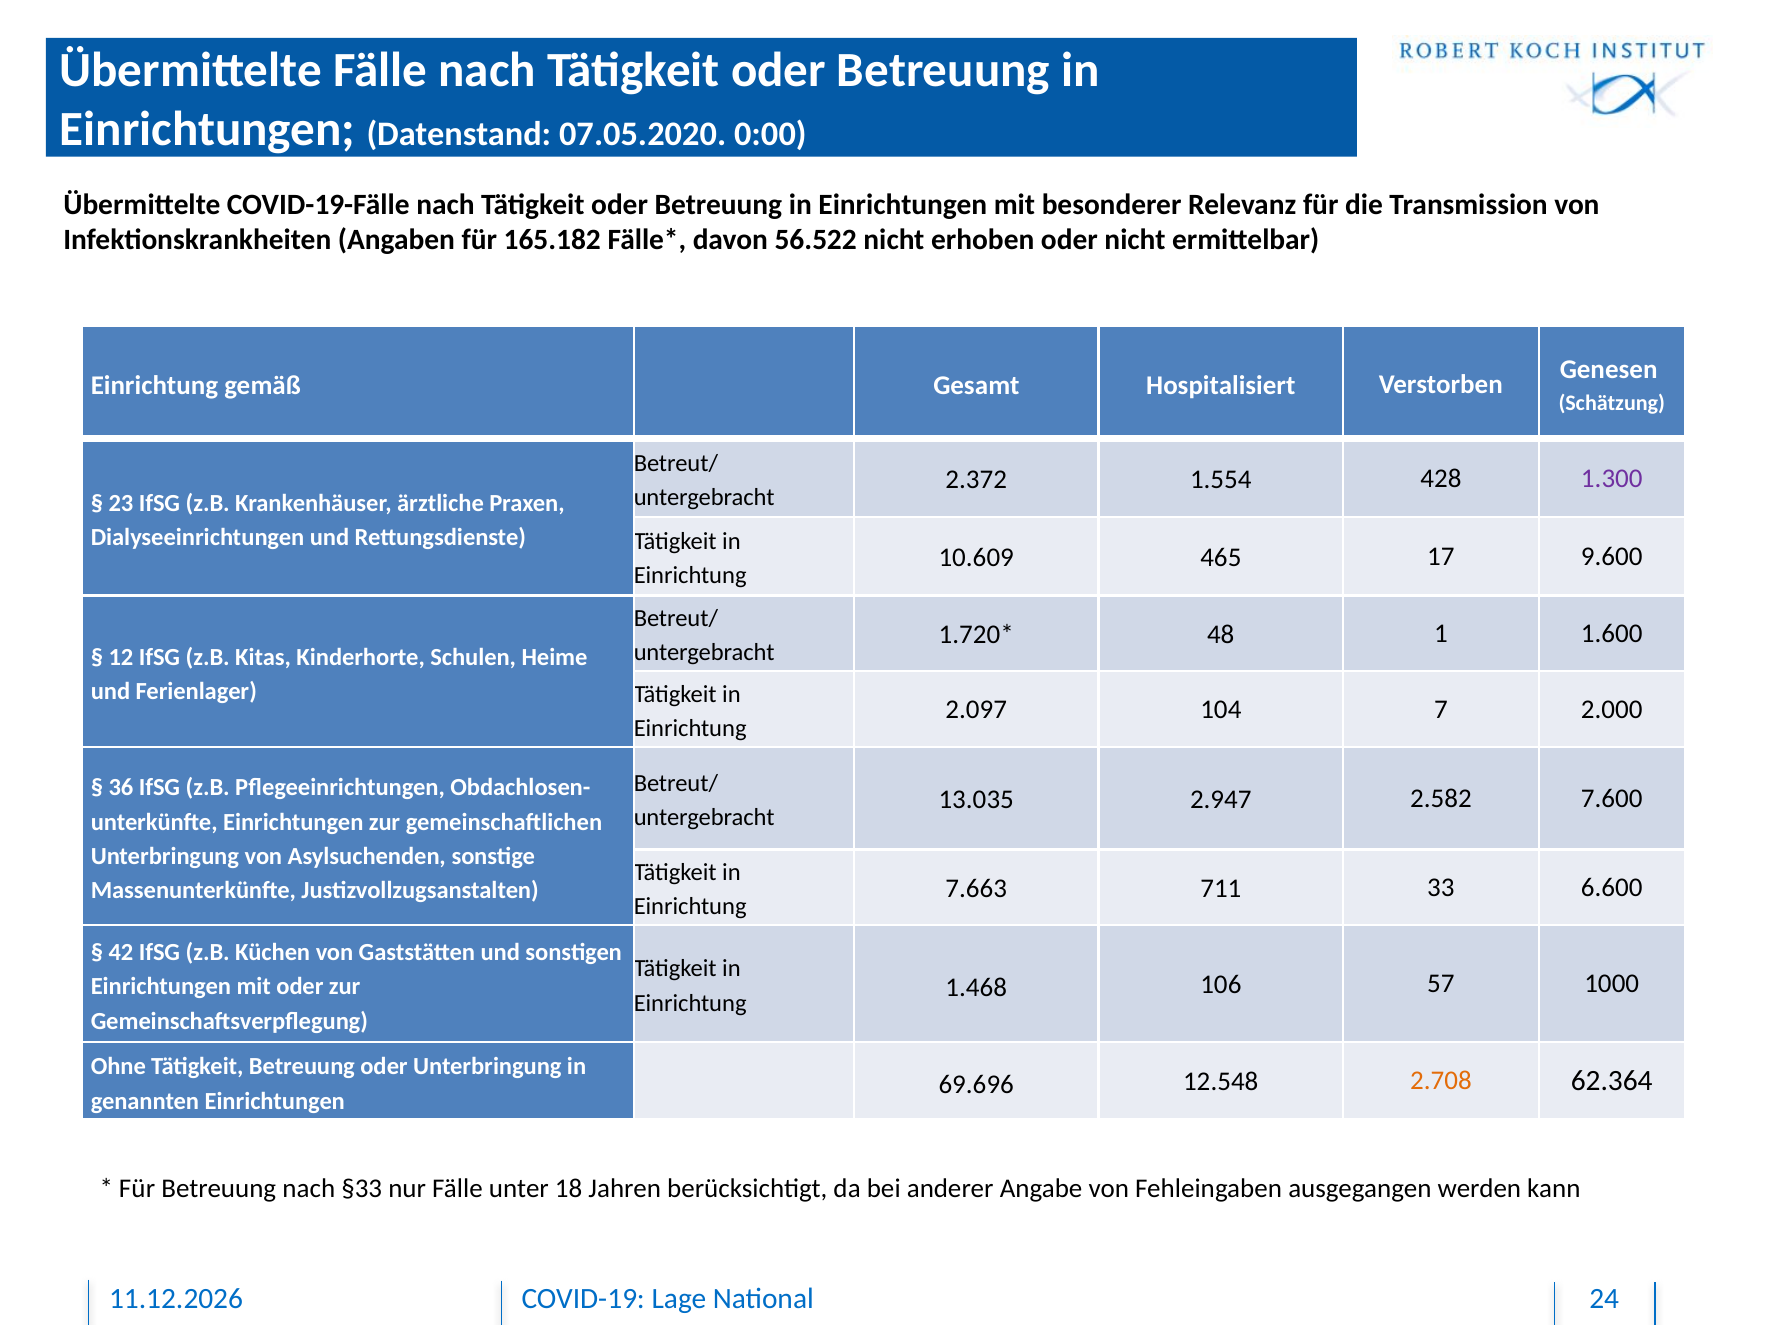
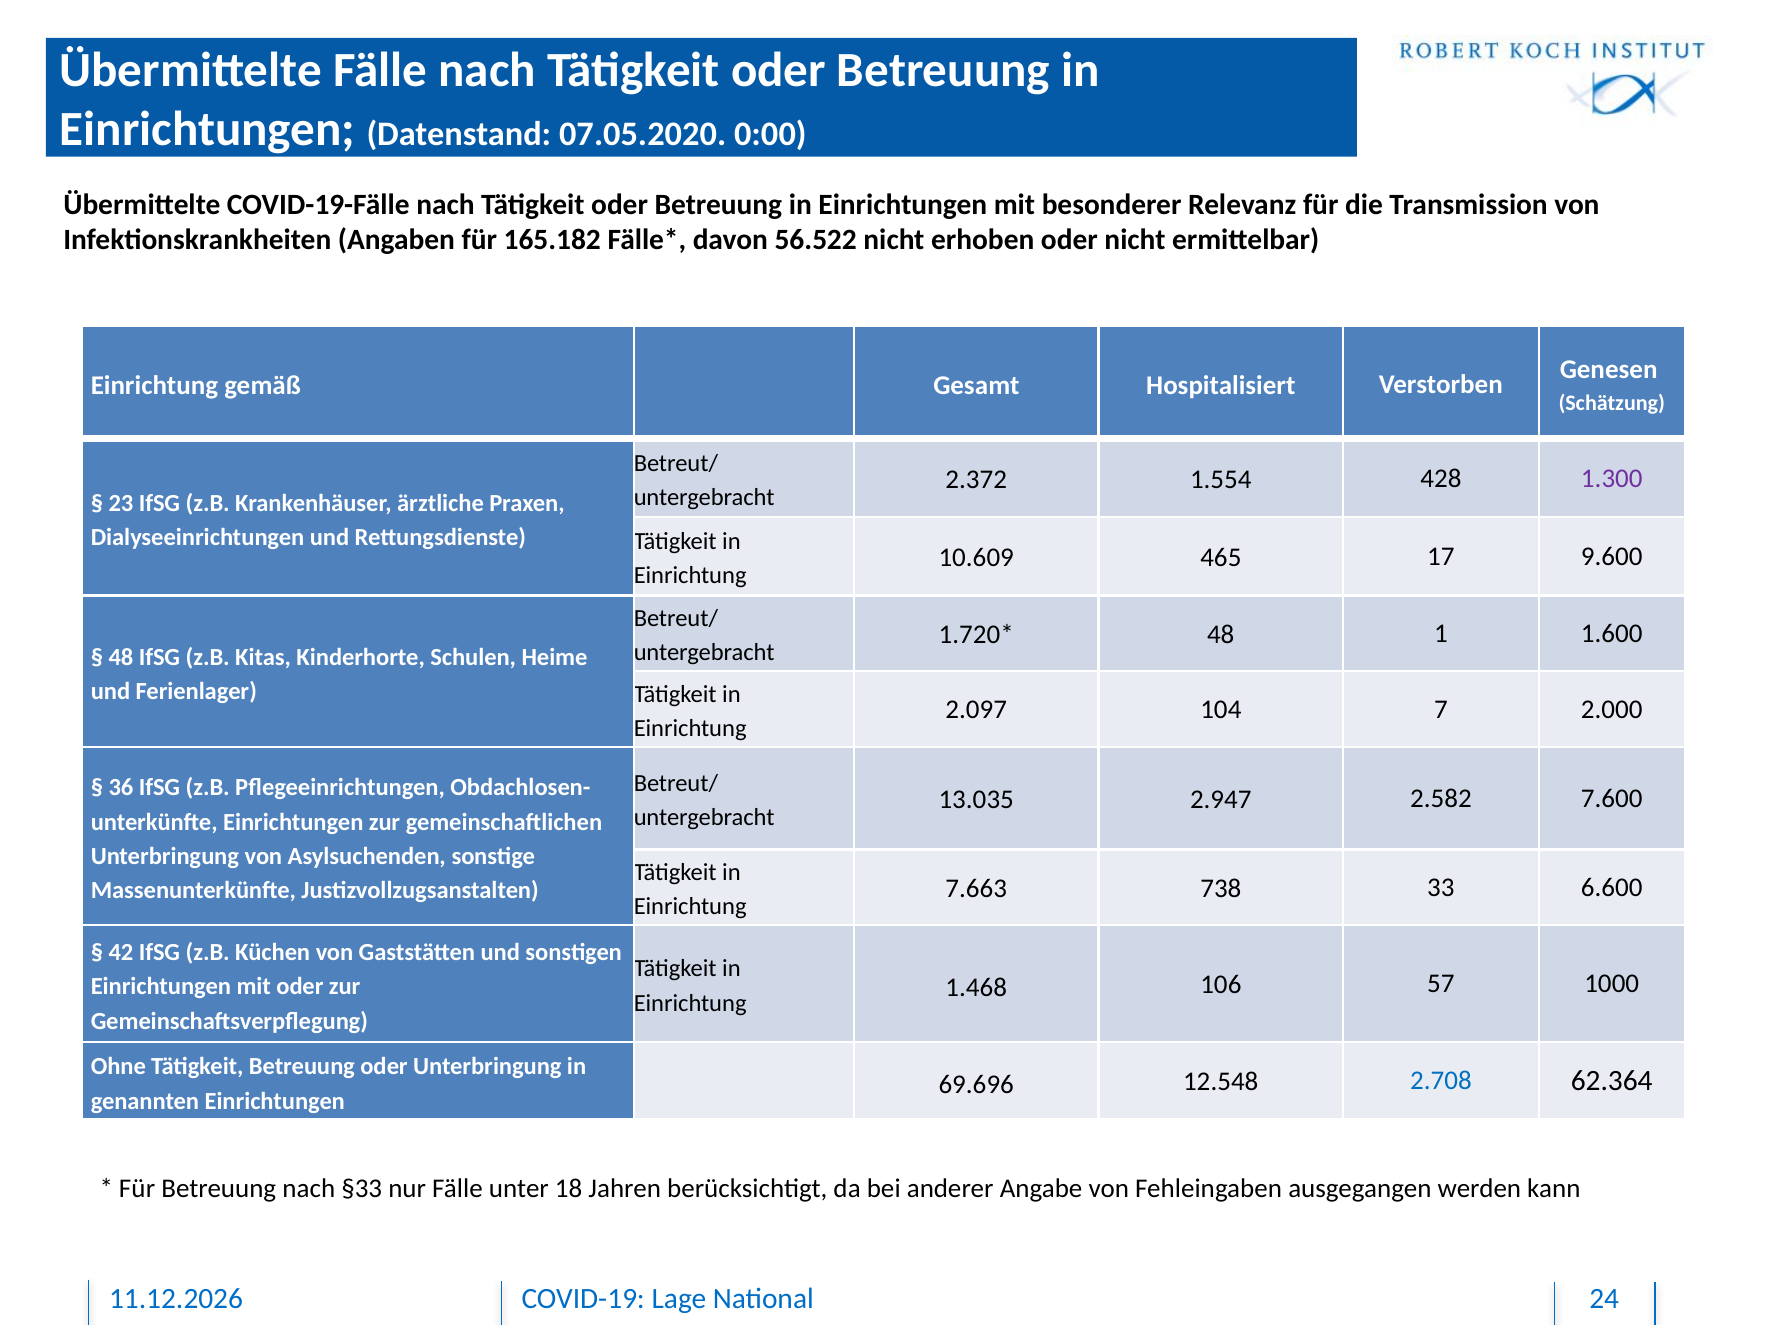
12: 12 -> 48 (121, 657)
711: 711 -> 738 (1221, 889)
2.708 colour: orange -> blue (1441, 1081)
